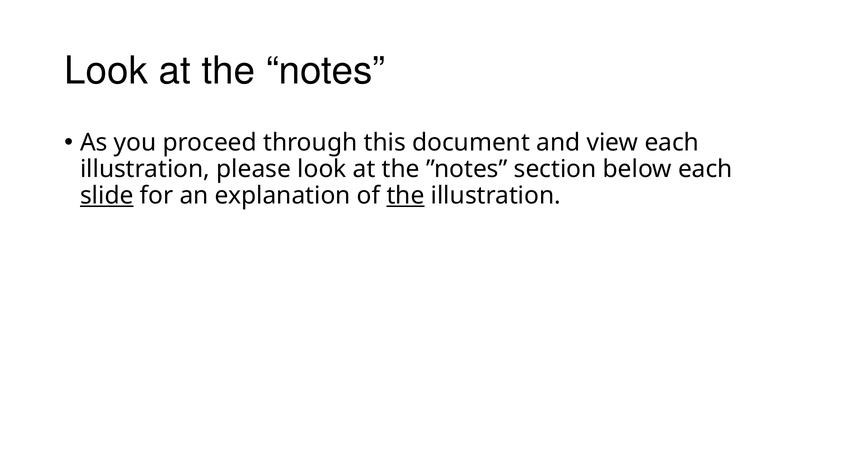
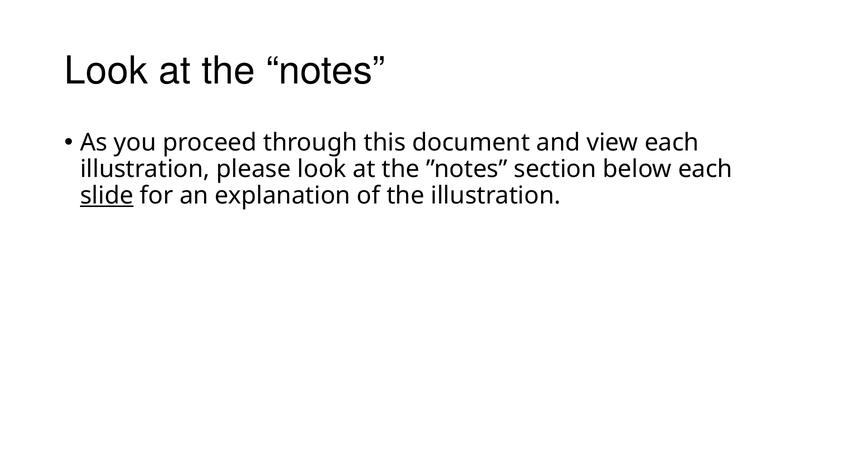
the underline: present -> none (406, 196)
